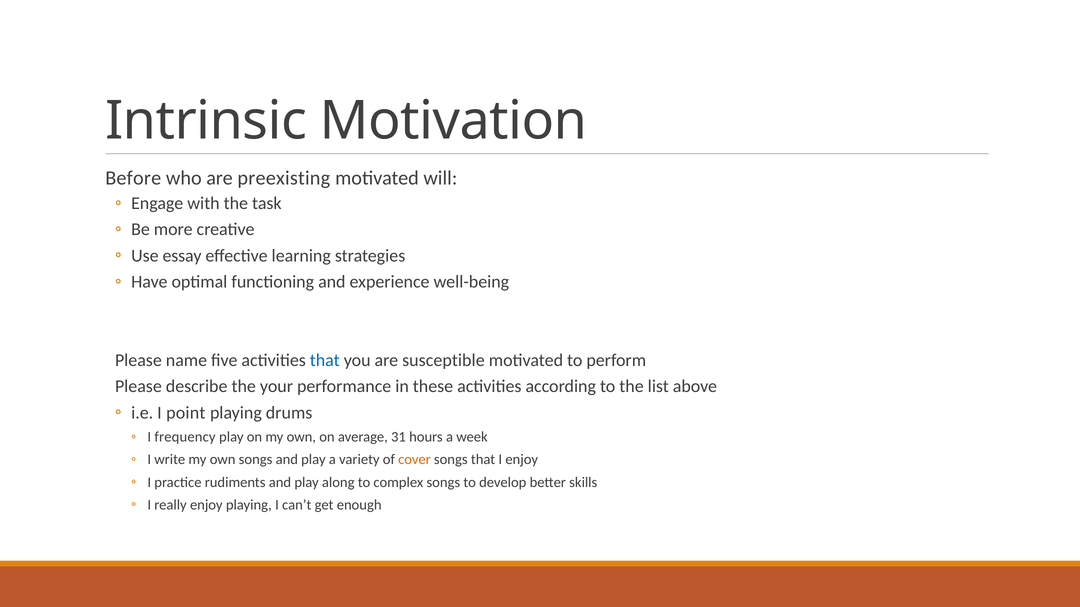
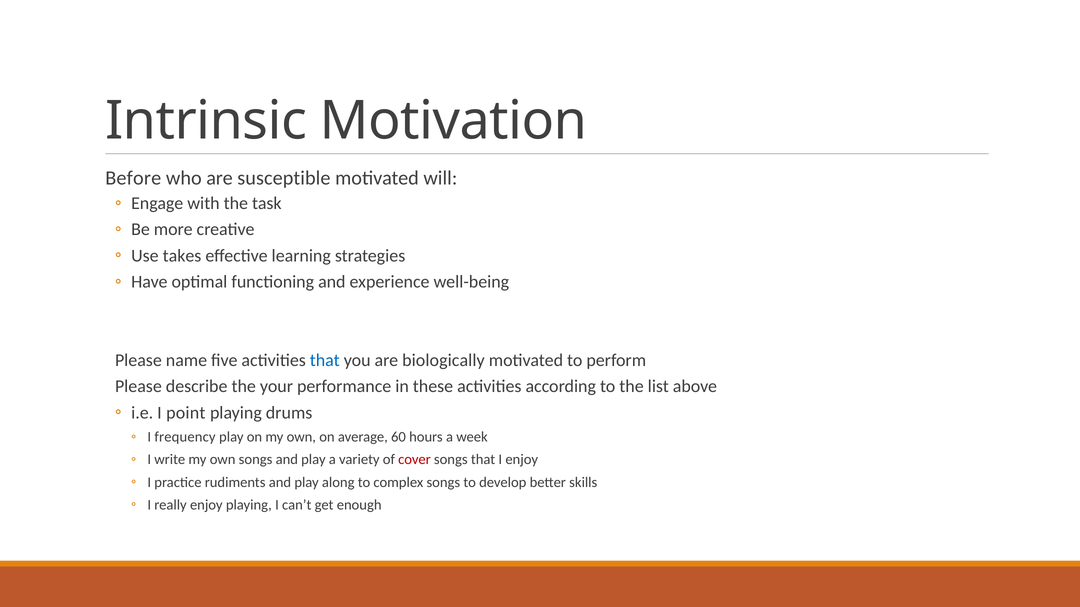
preexisting: preexisting -> susceptible (284, 178)
essay: essay -> takes (182, 256)
susceptible: susceptible -> biologically (443, 361)
31: 31 -> 60 (398, 437)
cover colour: orange -> red (414, 460)
